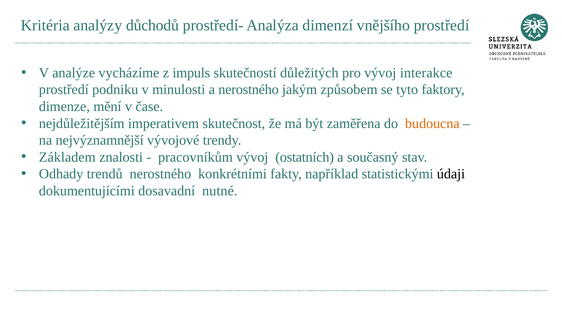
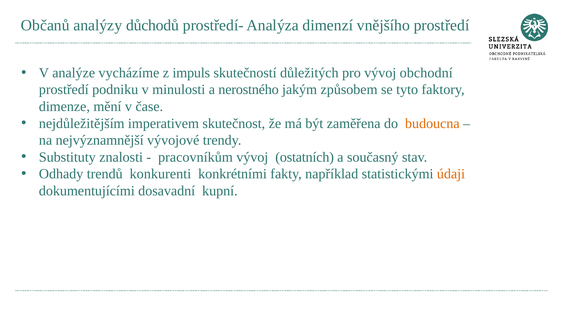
Kritéria: Kritéria -> Občanů (45, 25)
interakce: interakce -> obchodní (426, 73)
Základem: Základem -> Substituty (67, 157)
trendů nerostného: nerostného -> konkurenti (160, 174)
údaji colour: black -> orange (451, 174)
nutné: nutné -> kupní (220, 191)
